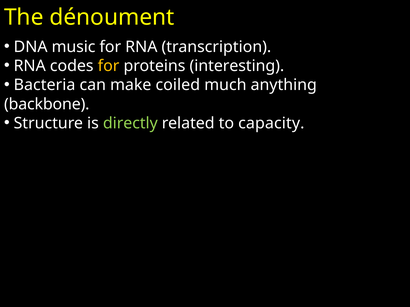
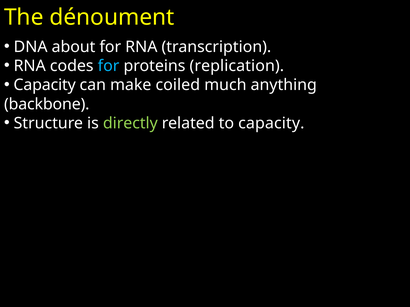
music: music -> about (74, 47)
for colour: yellow -> light blue (109, 66)
interesting: interesting -> replication (237, 66)
Bacteria: Bacteria -> Capacity (45, 85)
